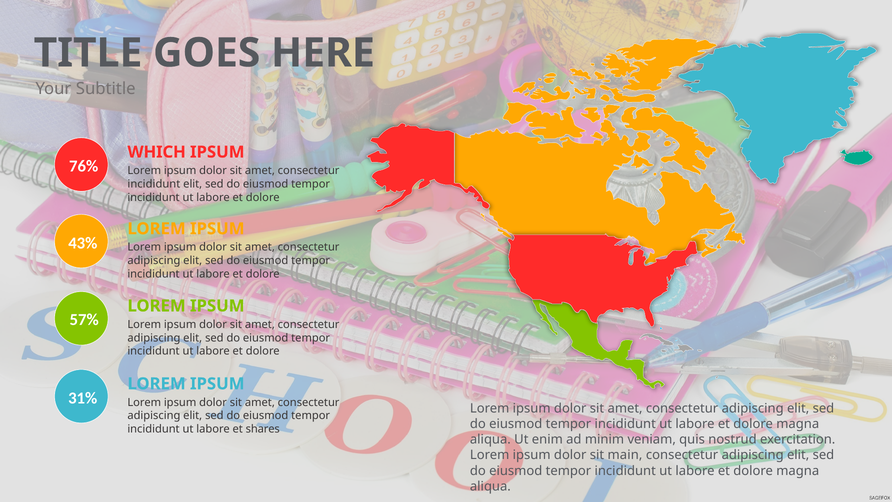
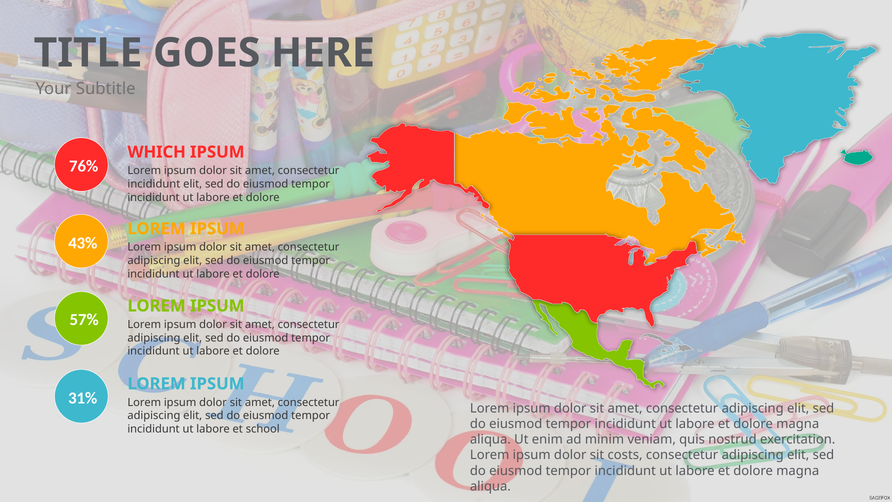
shares: shares -> school (263, 429)
main: main -> costs (625, 455)
